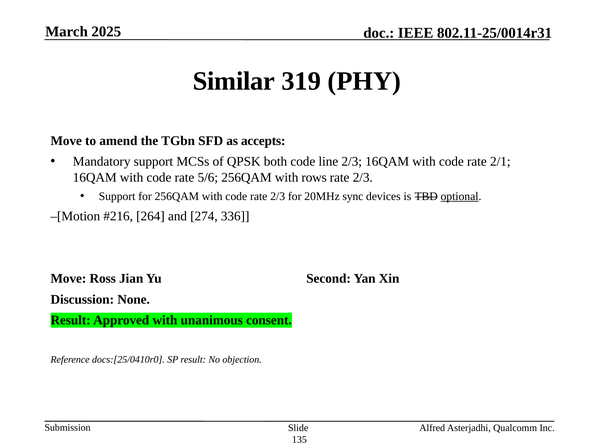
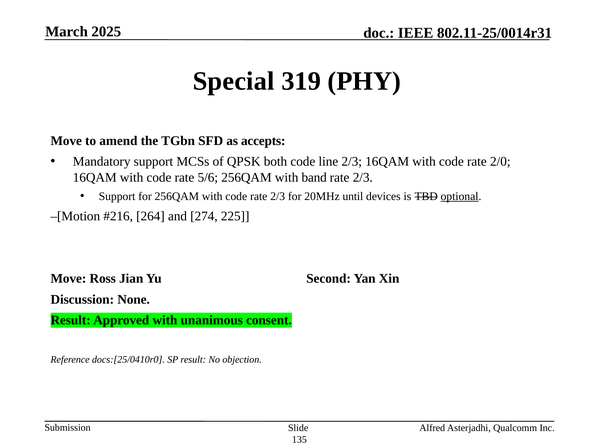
Similar: Similar -> Special (234, 81)
2/1: 2/1 -> 2/0 (500, 161)
rows: rows -> band (314, 177)
sync: sync -> until (353, 196)
336: 336 -> 225 (235, 216)
